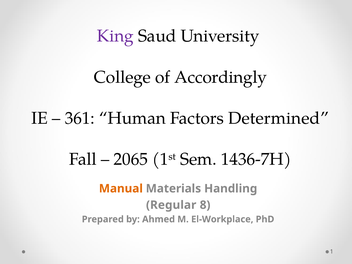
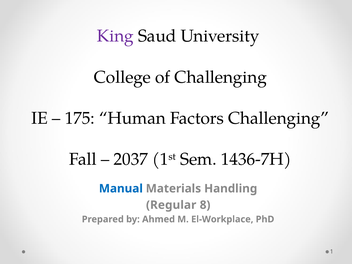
of Accordingly: Accordingly -> Challenging (221, 77)
361: 361 -> 175 (80, 118)
Factors Determined: Determined -> Challenging (279, 118)
2065: 2065 -> 2037 (131, 159)
Manual colour: orange -> blue (121, 189)
